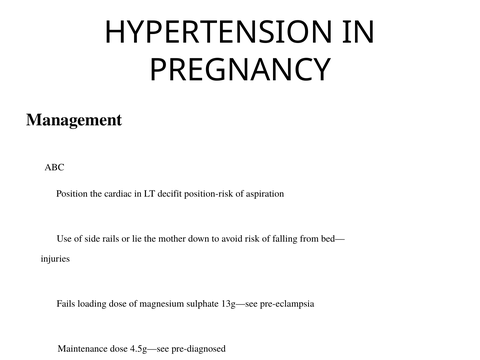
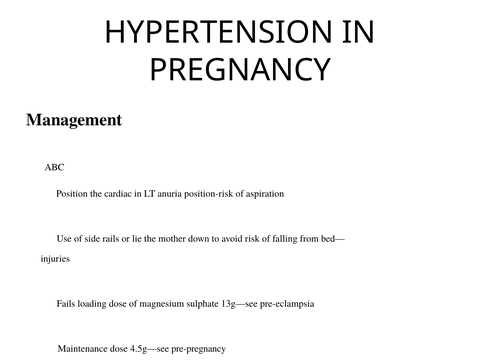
decifit: decifit -> anuria (170, 194)
pre-diagnosed: pre-diagnosed -> pre-pregnancy (199, 349)
